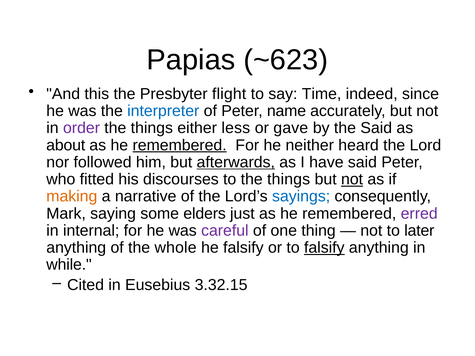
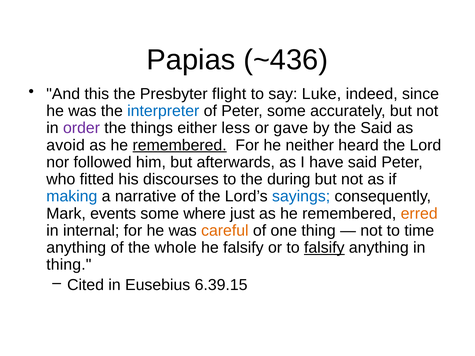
~623: ~623 -> ~436 (286, 60)
Time: Time -> Luke (321, 94)
Peter name: name -> some (286, 111)
about: about -> avoid (66, 145)
afterwards underline: present -> none (236, 162)
to the things: things -> during (289, 179)
not underline: present -> none (352, 179)
making colour: orange -> blue (72, 197)
saying: saying -> events (113, 214)
elders: elders -> where (205, 214)
erred colour: purple -> orange (419, 214)
careful colour: purple -> orange (225, 231)
later: later -> time (419, 231)
while: while -> thing (69, 265)
3.32.15: 3.32.15 -> 6.39.15 (221, 285)
